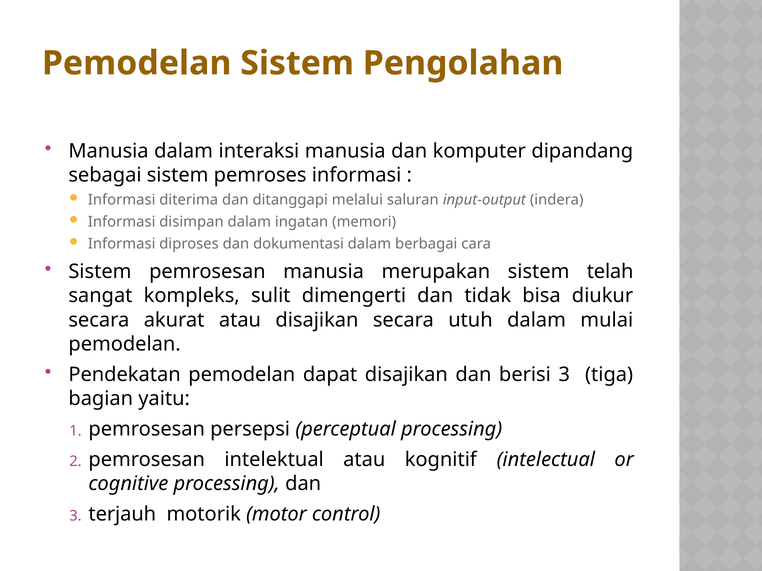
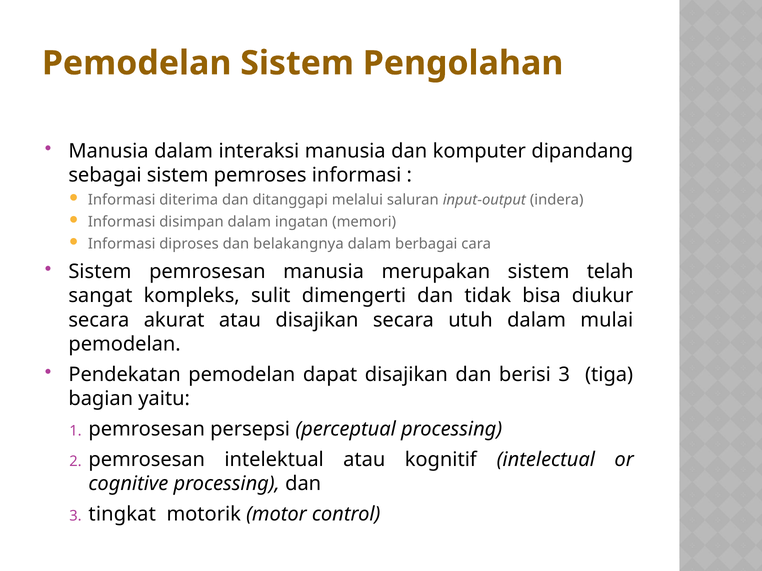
dokumentasi: dokumentasi -> belakangnya (298, 244)
terjauh: terjauh -> tingkat (122, 515)
